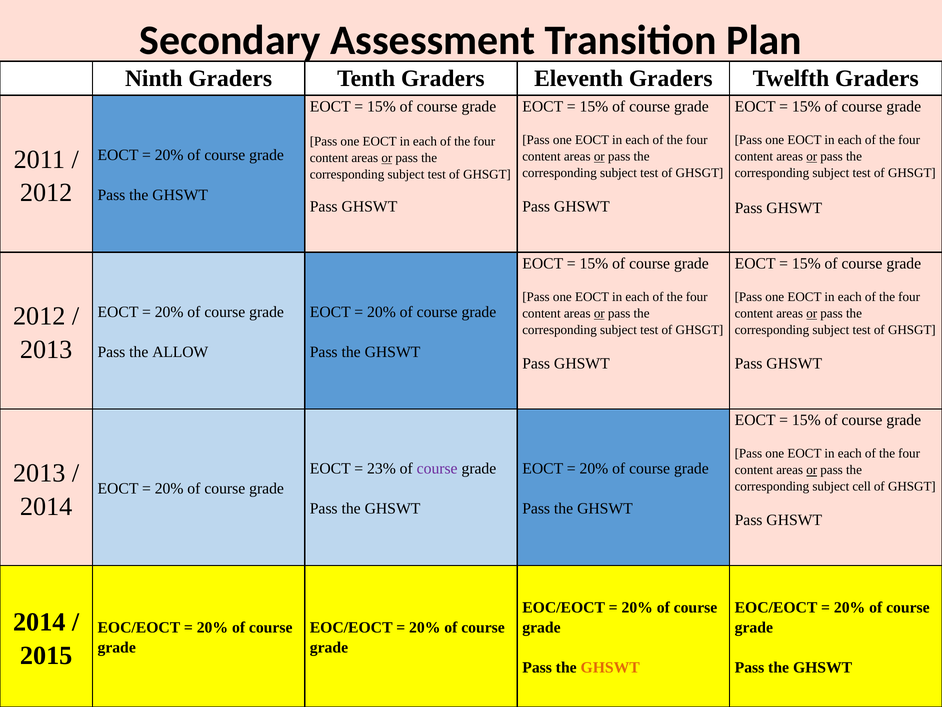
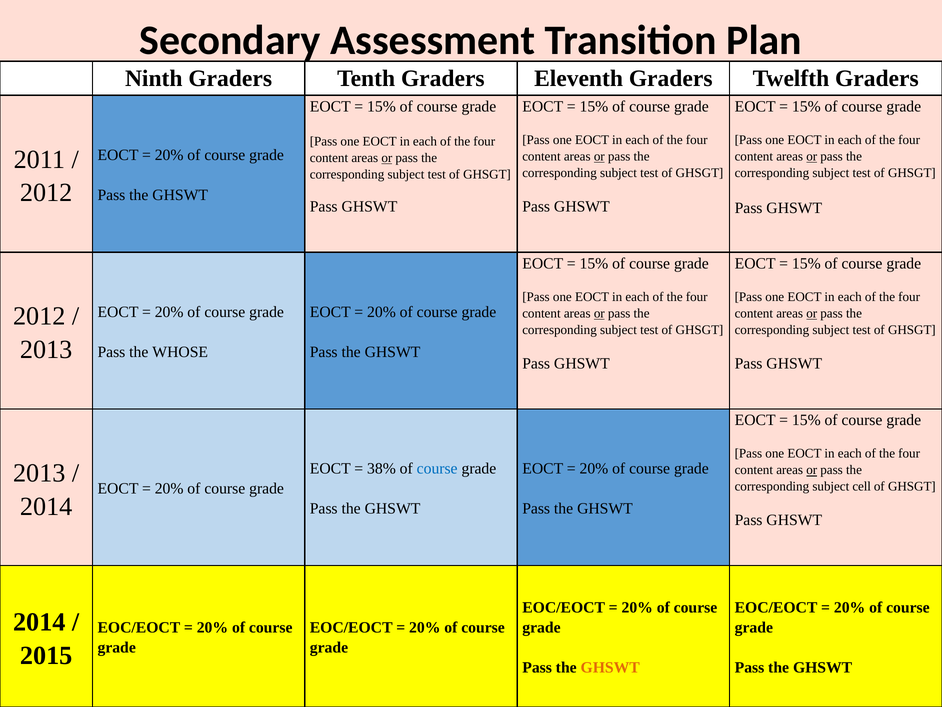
ALLOW: ALLOW -> WHOSE (180, 352)
23%: 23% -> 38% (381, 468)
course colour: purple -> blue (437, 468)
